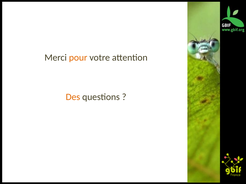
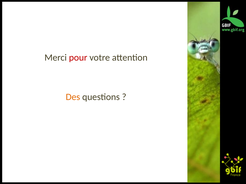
pour colour: orange -> red (78, 58)
